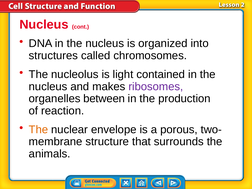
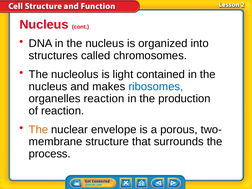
ribosomes colour: purple -> blue (156, 87)
organelles between: between -> reaction (104, 99)
animals: animals -> process (50, 154)
